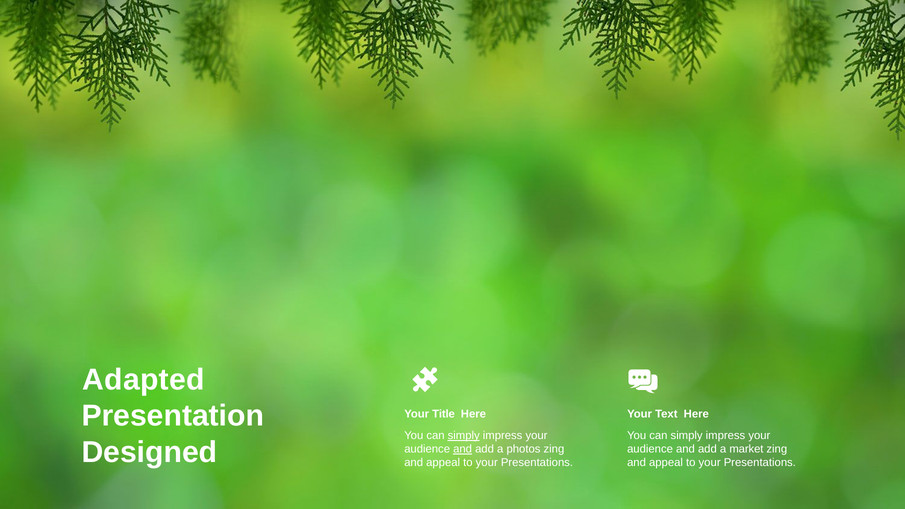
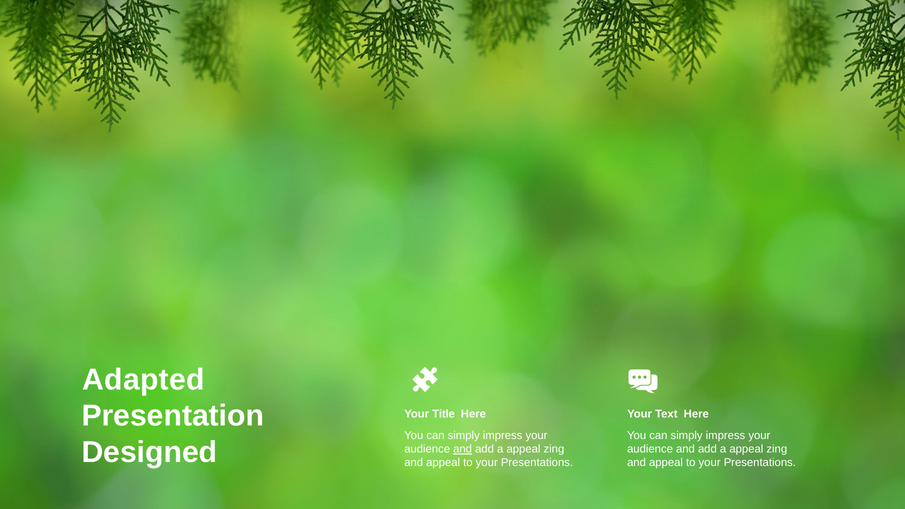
simply underline: present -> none (464, 436)
photos: photos -> appeal (523, 449)
market: market -> appeal (746, 449)
